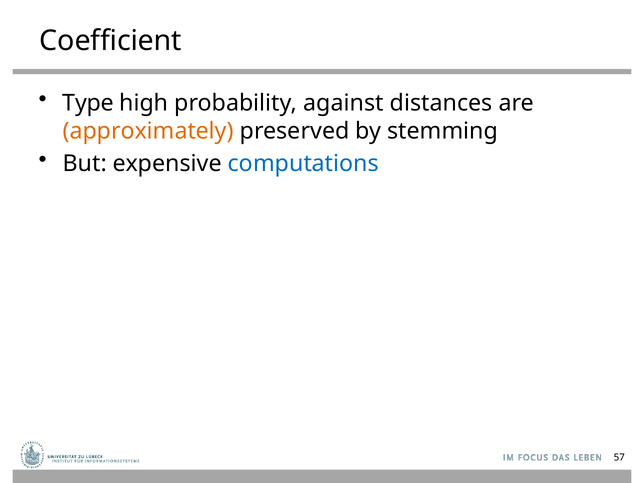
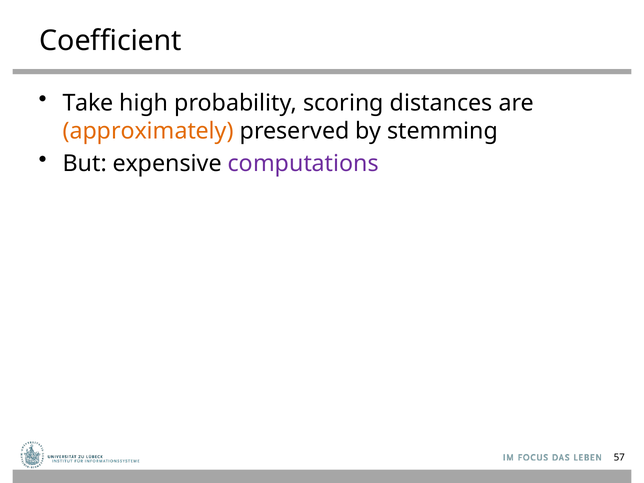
Type: Type -> Take (88, 103)
against: against -> scoring (343, 103)
computations colour: blue -> purple (303, 164)
